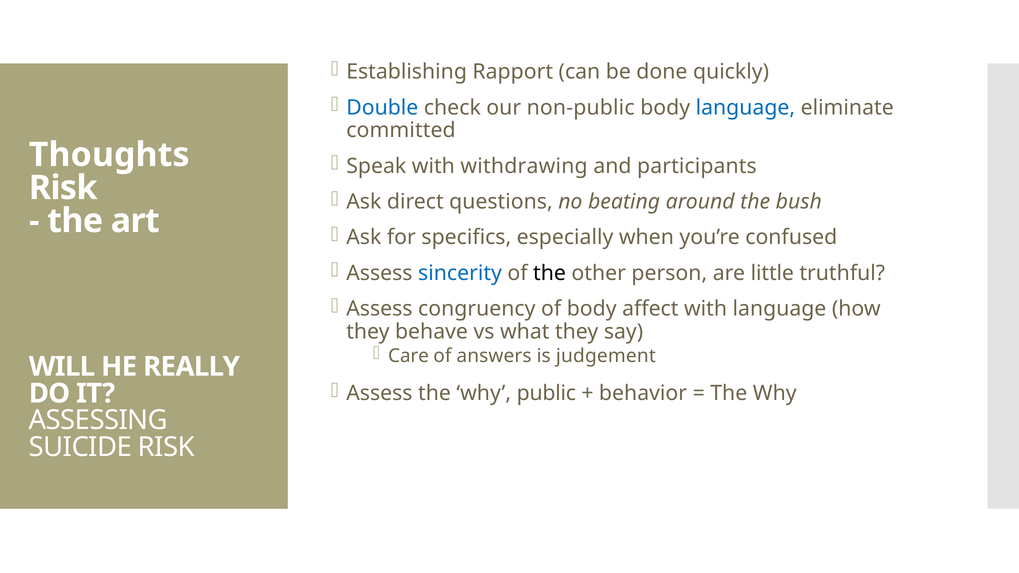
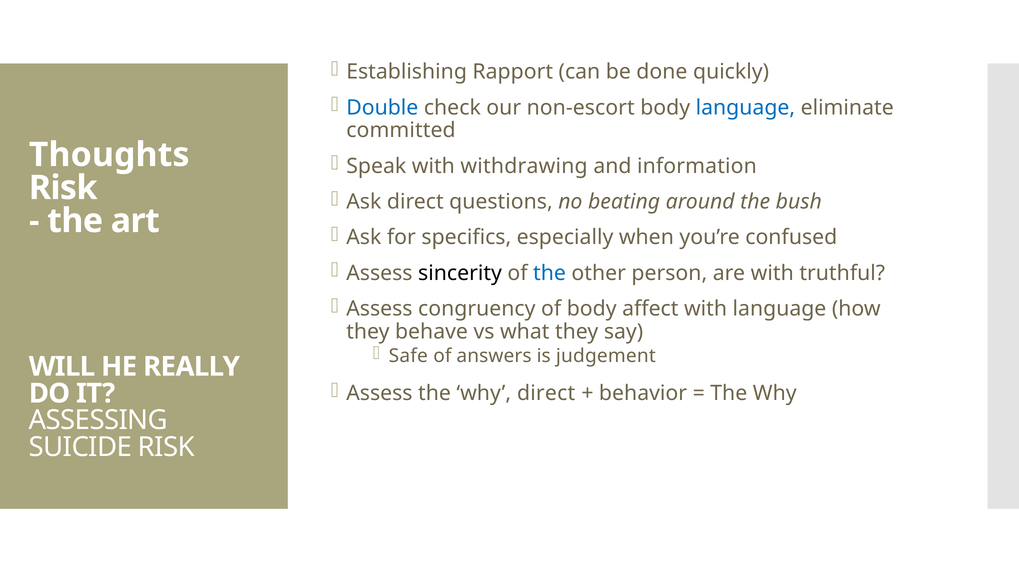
non-public: non-public -> non-escort (581, 108)
participants: participants -> information (697, 166)
sincerity colour: blue -> black (460, 273)
the colour: black -> blue (550, 273)
are little: little -> with (772, 273)
Care: Care -> Safe (408, 356)
why public: public -> direct (546, 393)
